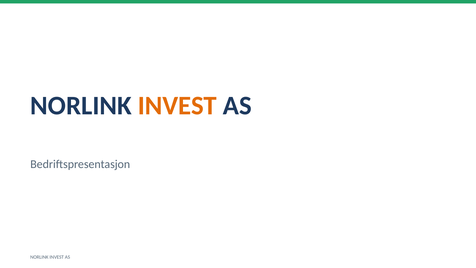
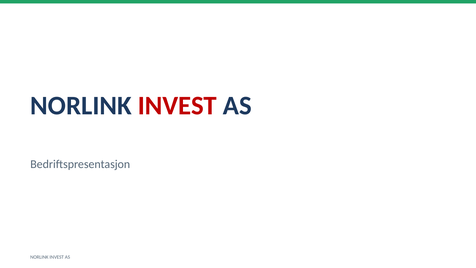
INVEST colour: orange -> red (177, 106)
